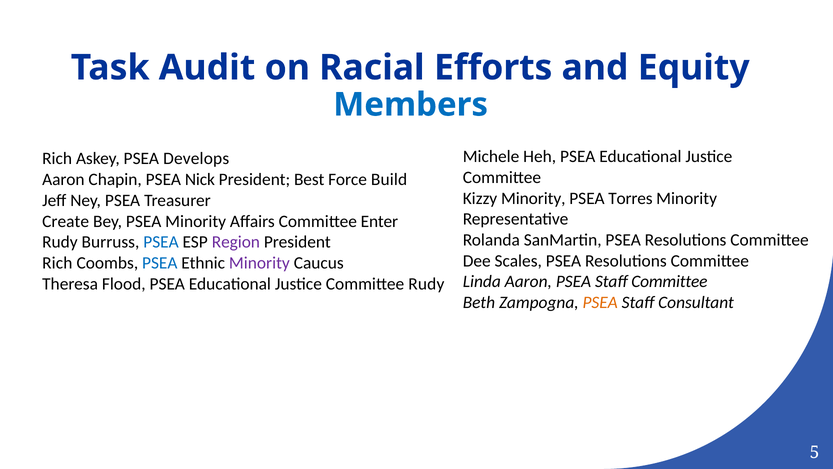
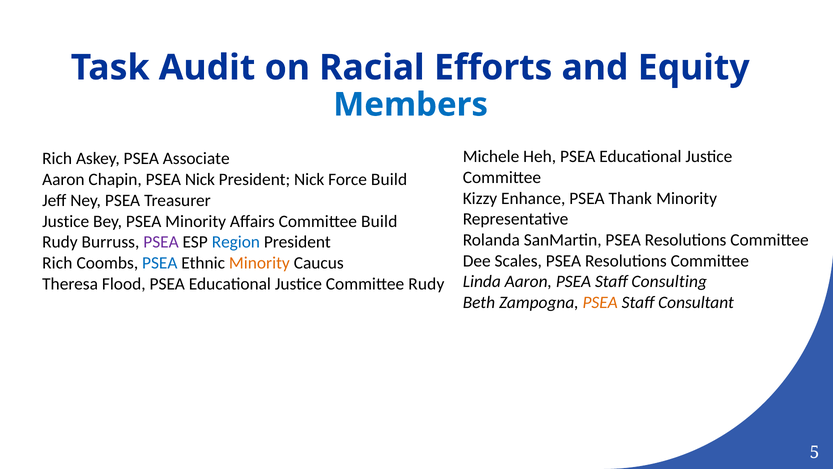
Develops: Develops -> Associate (196, 159)
President Best: Best -> Nick (309, 179)
Kizzy Minority: Minority -> Enhance (533, 198)
Torres: Torres -> Thank (630, 198)
Create: Create -> Justice (66, 221)
Committee Enter: Enter -> Build (379, 221)
PSEA colour: blue -> purple (161, 242)
Region colour: purple -> blue (236, 242)
Minority colour: purple -> orange (259, 263)
Staff Committee: Committee -> Consulting (669, 281)
